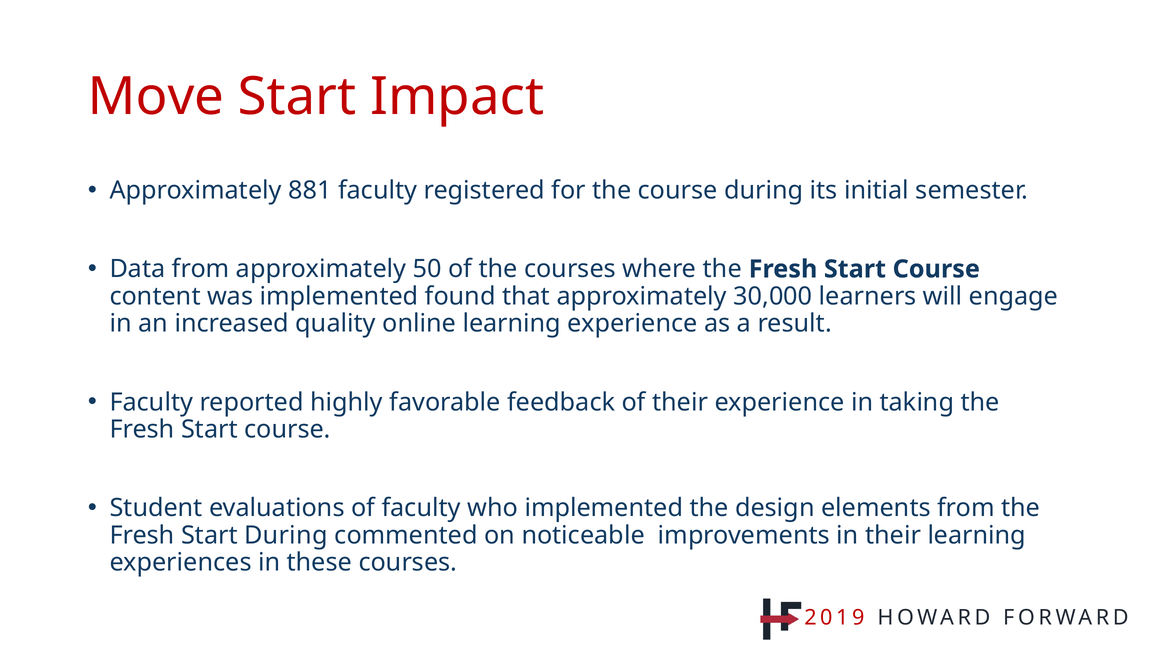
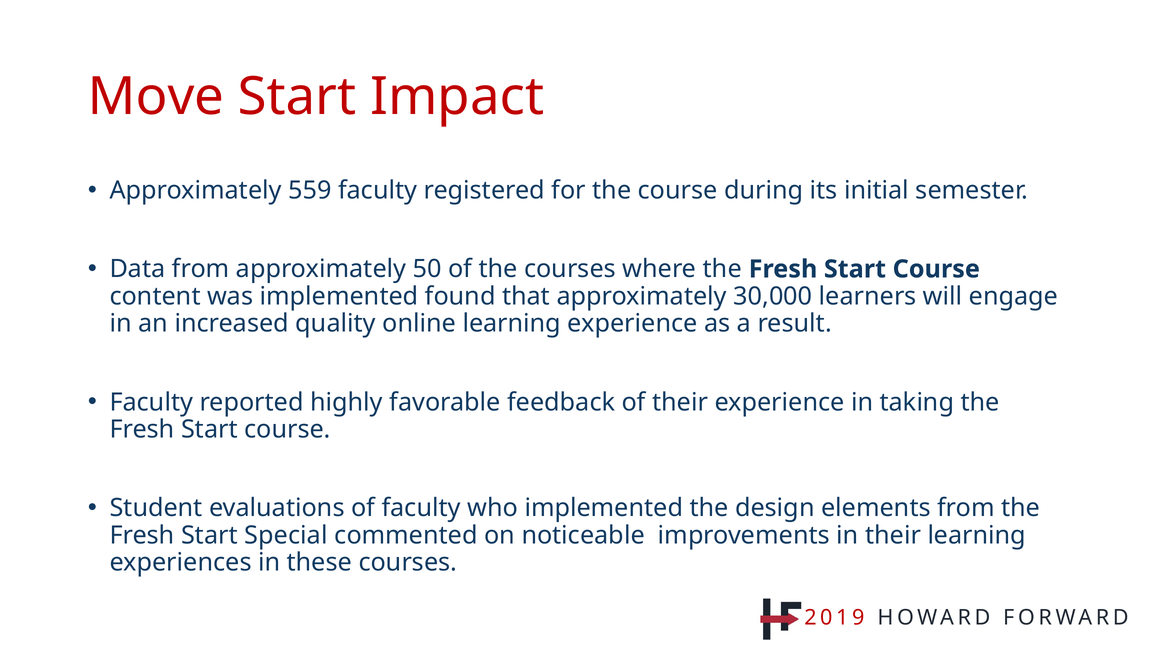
881: 881 -> 559 (310, 191)
Start During: During -> Special (286, 535)
